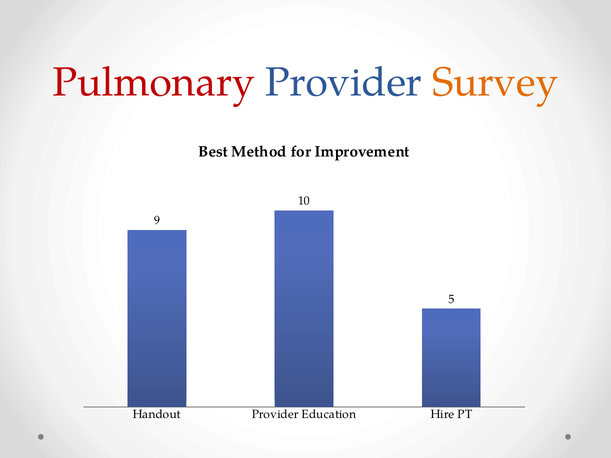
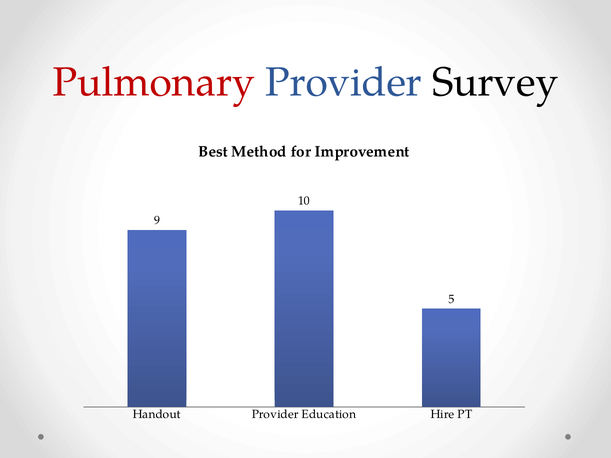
Survey colour: orange -> black (495, 82)
